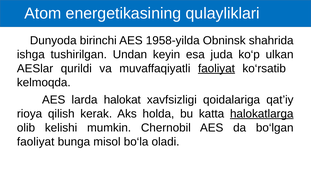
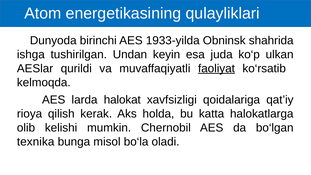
1958-yilda: 1958-yilda -> 1933-yilda (173, 40)
halokatlarga underline: present -> none (262, 114)
faoliyat: faoliyat -> texnika (36, 142)
